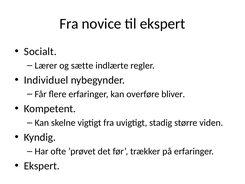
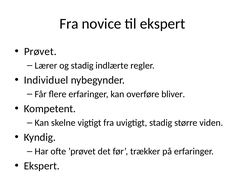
Socialt: Socialt -> Prøvet (40, 51)
og sætte: sætte -> stadig (82, 65)
